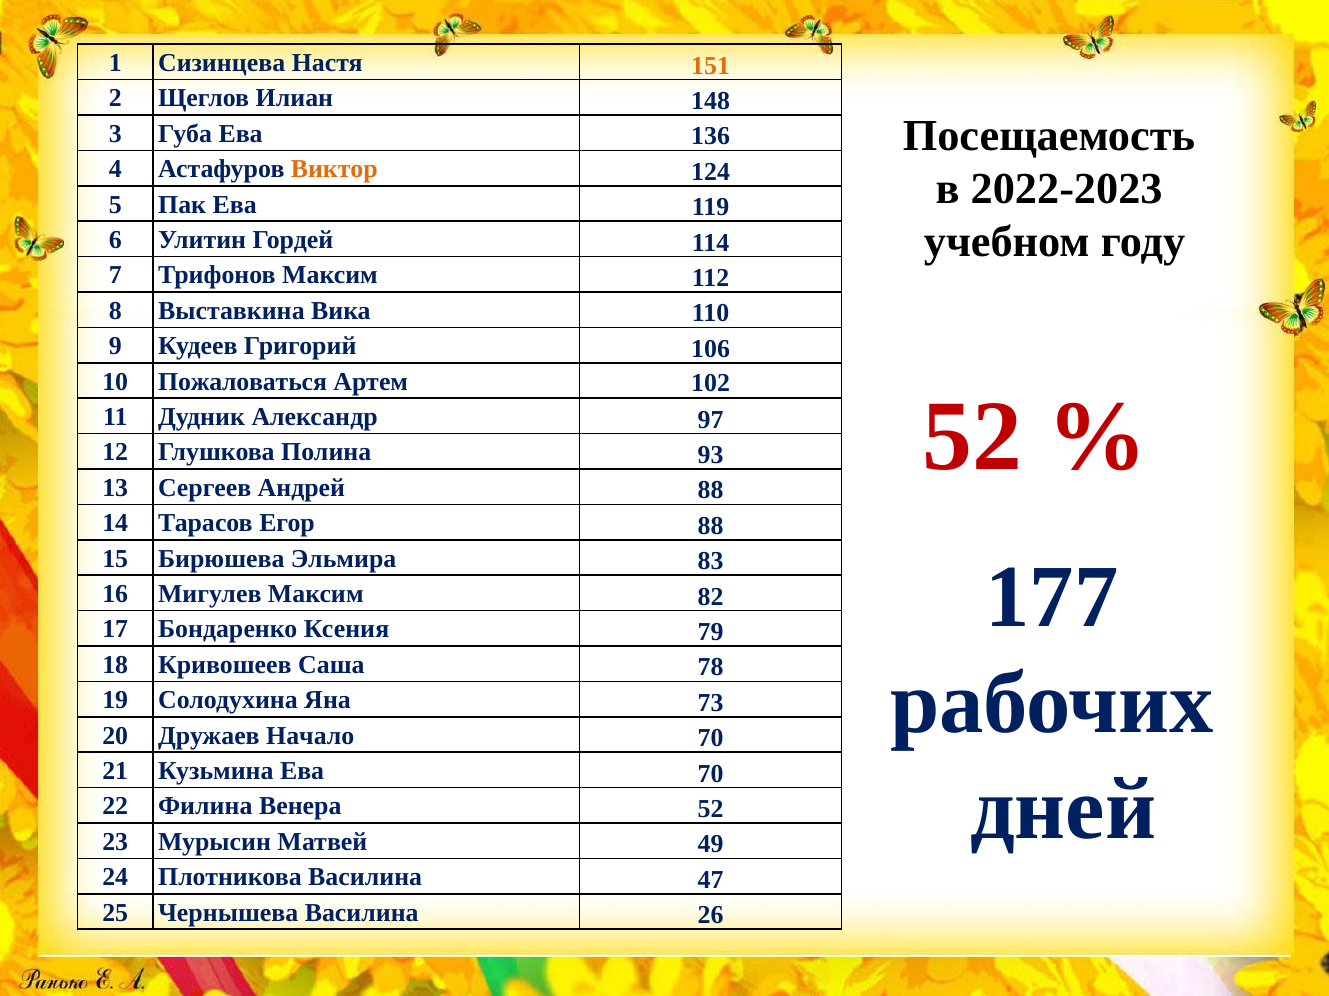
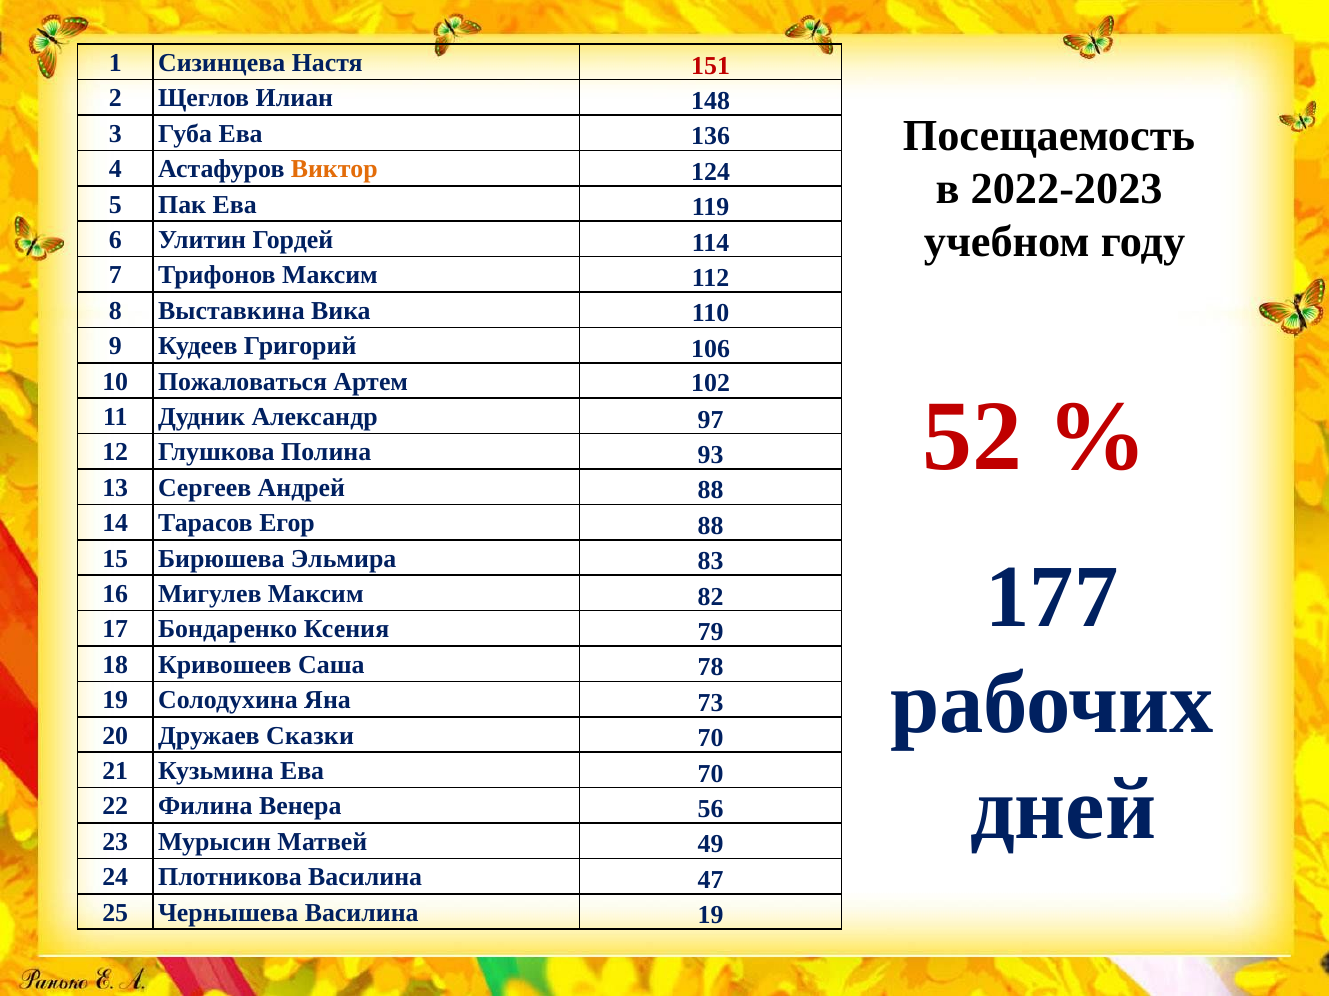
151 colour: orange -> red (711, 66)
Начало: Начало -> Сказки (310, 736)
Венера 52: 52 -> 56 (711, 810)
Василина 26: 26 -> 19 (711, 916)
